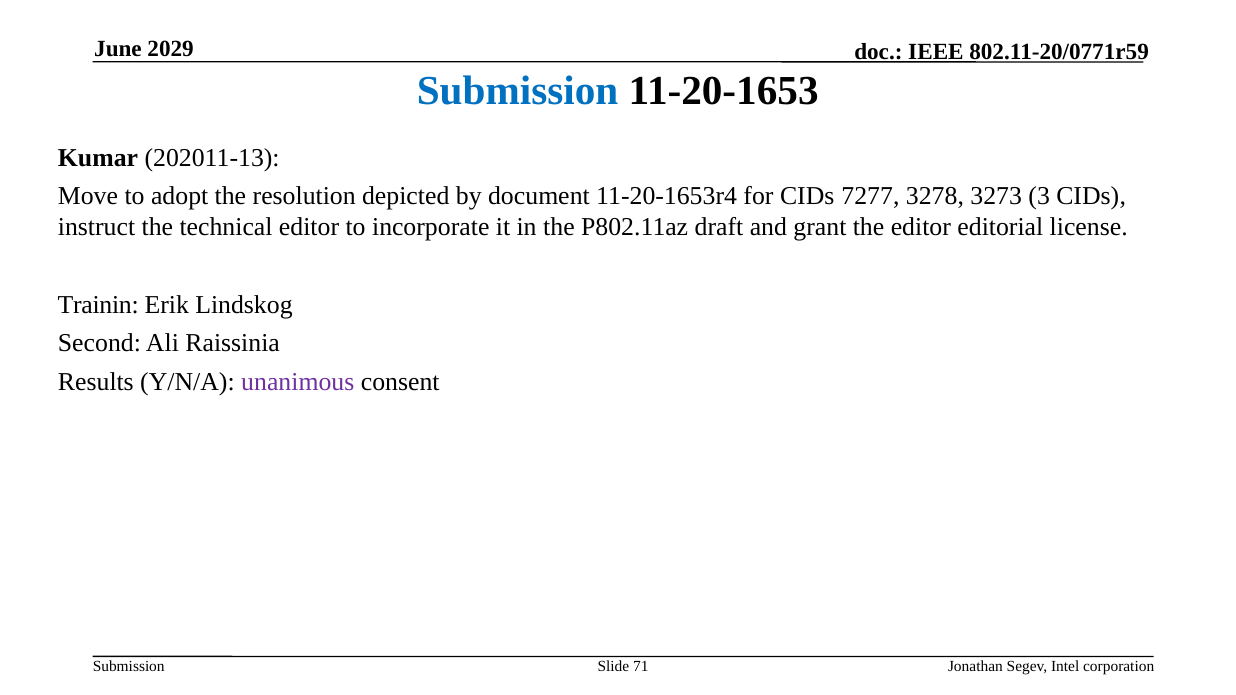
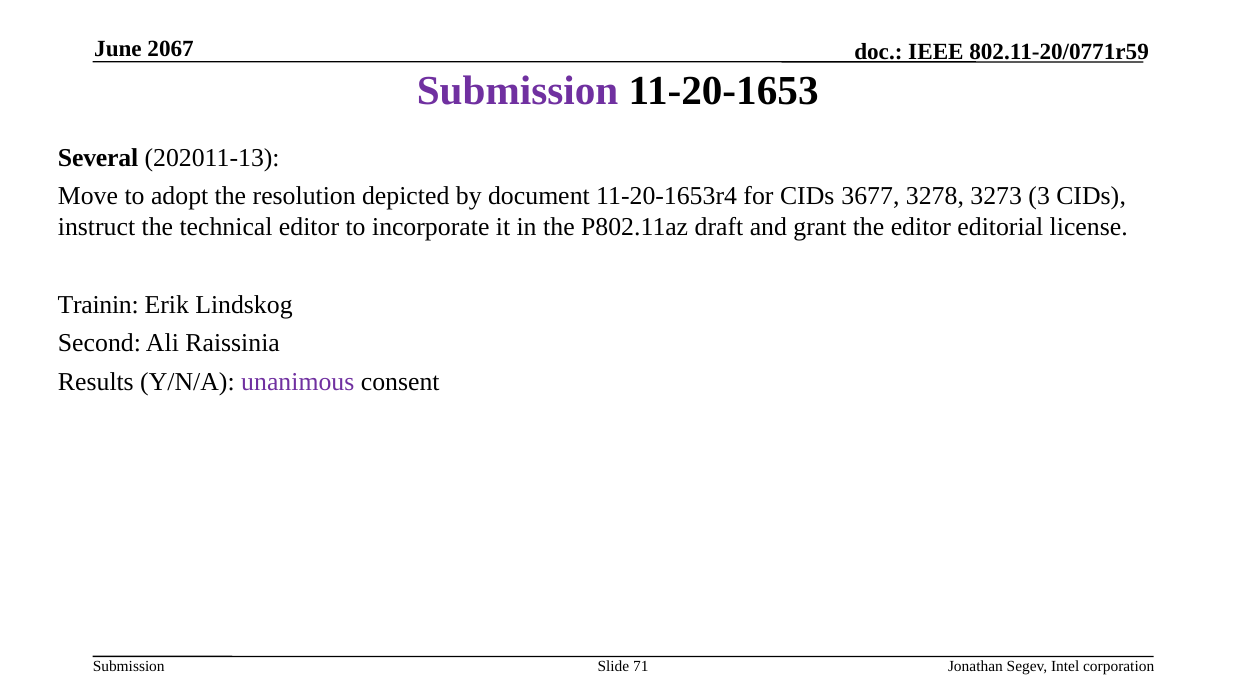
2029: 2029 -> 2067 (171, 49)
Submission colour: blue -> purple (518, 91)
Kumar: Kumar -> Several (98, 158)
7277: 7277 -> 3677 (870, 196)
